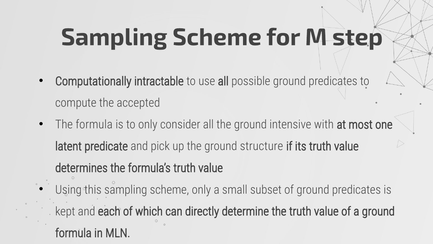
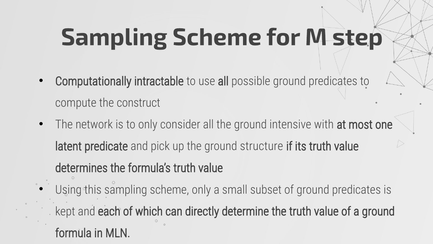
accepted: accepted -> construct (138, 103)
The formula: formula -> network (94, 124)
